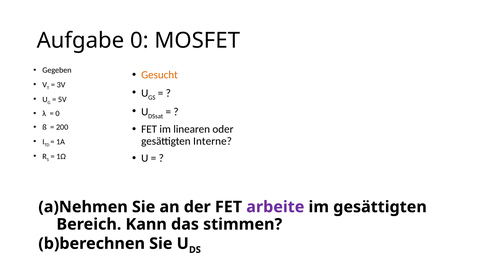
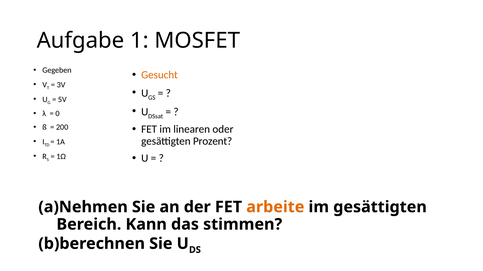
Aufgabe 0: 0 -> 1 (139, 41)
Interne: Interne -> Prozent (213, 142)
arbeite colour: purple -> orange (275, 207)
